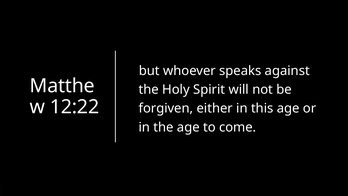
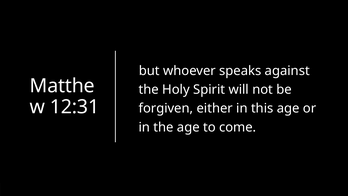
12:22: 12:22 -> 12:31 (75, 107)
